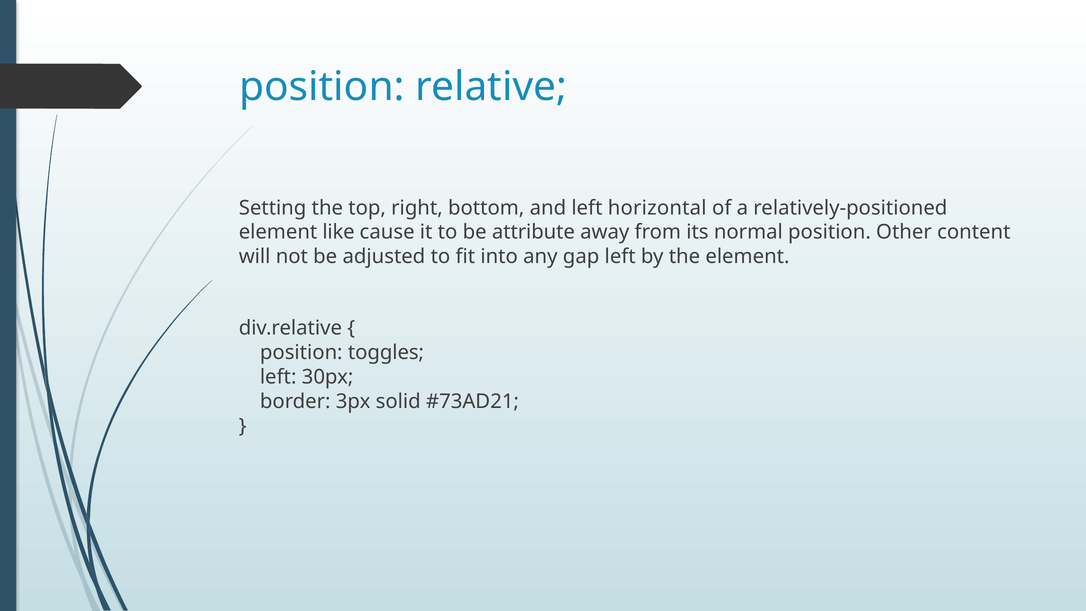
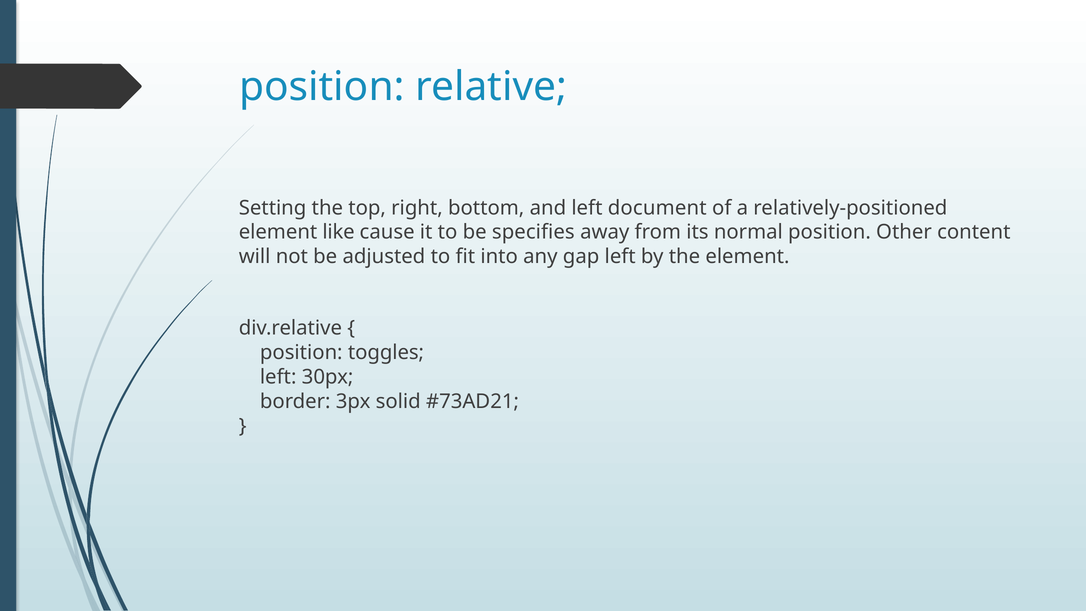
horizontal: horizontal -> document (657, 208)
attribute: attribute -> specifies (533, 232)
